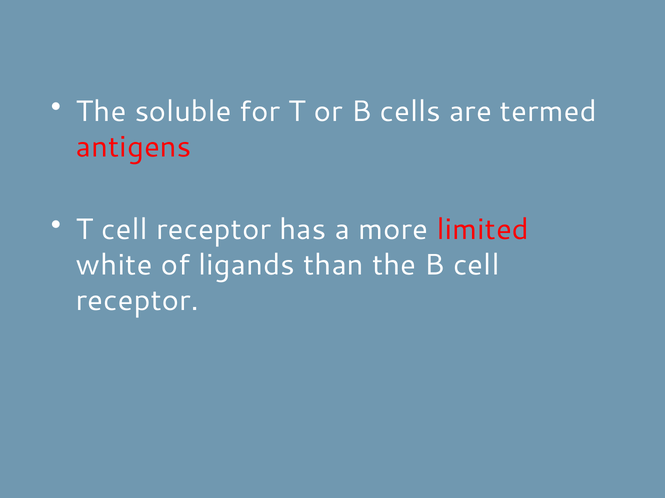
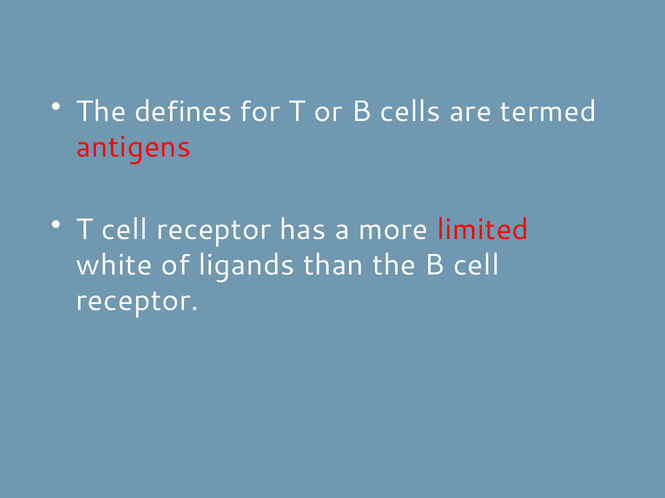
soluble: soluble -> defines (183, 112)
